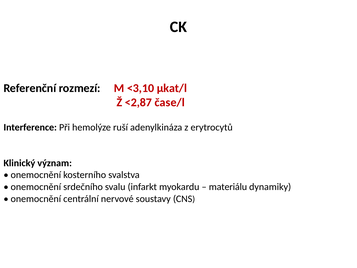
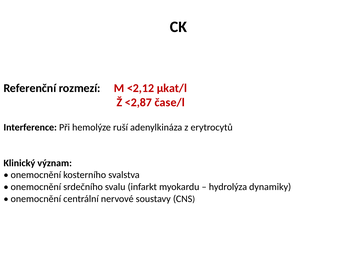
<3,10: <3,10 -> <2,12 (141, 88)
materiálu: materiálu -> hydrolýza (228, 187)
